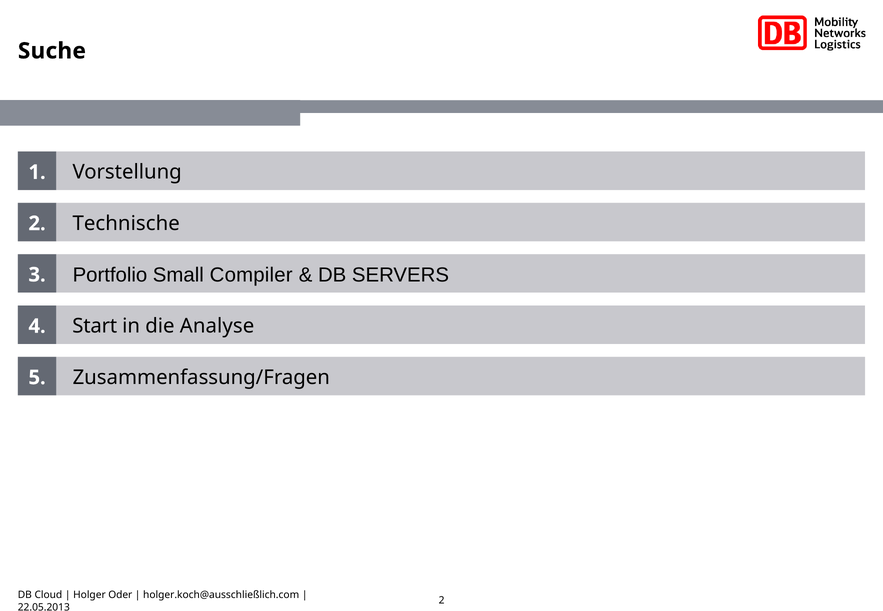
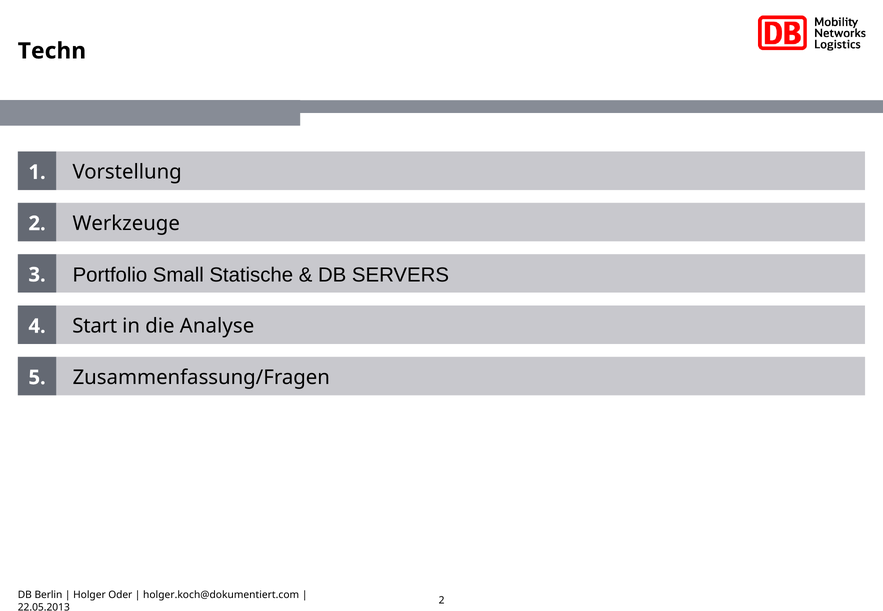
Suche: Suche -> Techn (52, 51)
Technische: Technische -> Werkzeuge (126, 224)
Compiler: Compiler -> Statische (251, 275)
Cloud: Cloud -> Berlin (48, 595)
holger.koch@ausschließlich.com: holger.koch@ausschließlich.com -> holger.koch@dokumentiert.com (221, 595)
